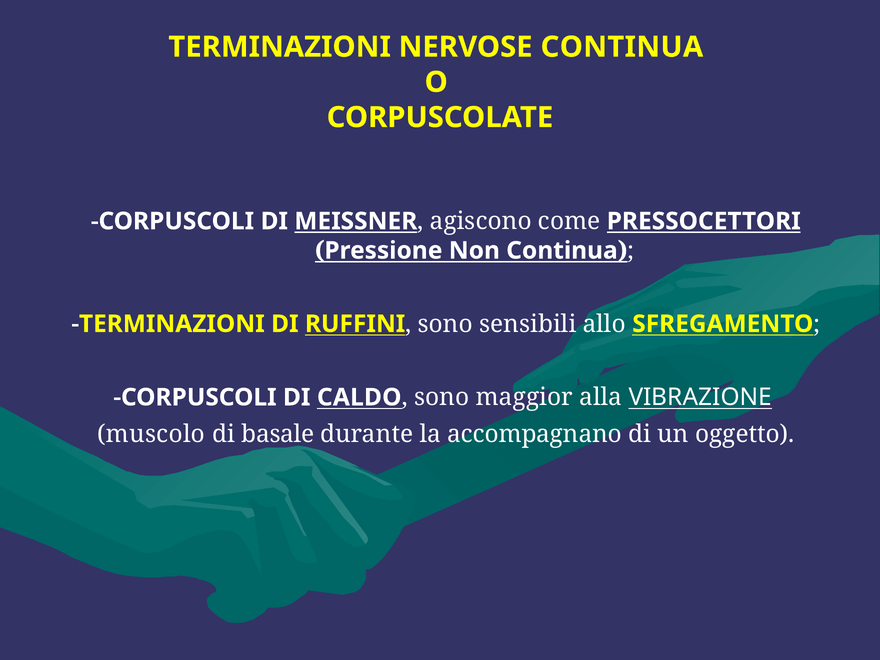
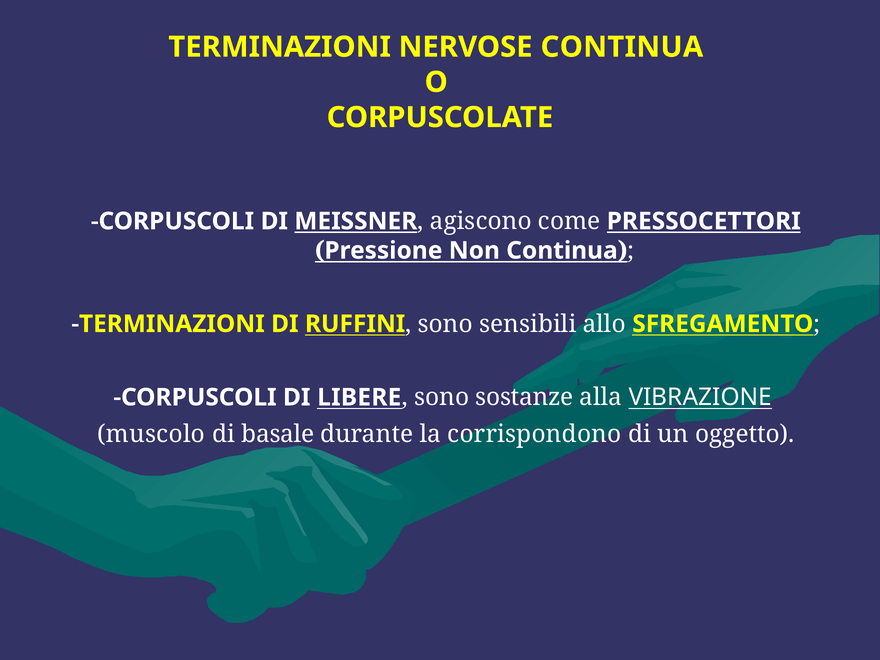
CALDO: CALDO -> LIBERE (359, 397)
maggior: maggior -> sostanze (524, 397)
accompagnano: accompagnano -> corrispondono (534, 434)
